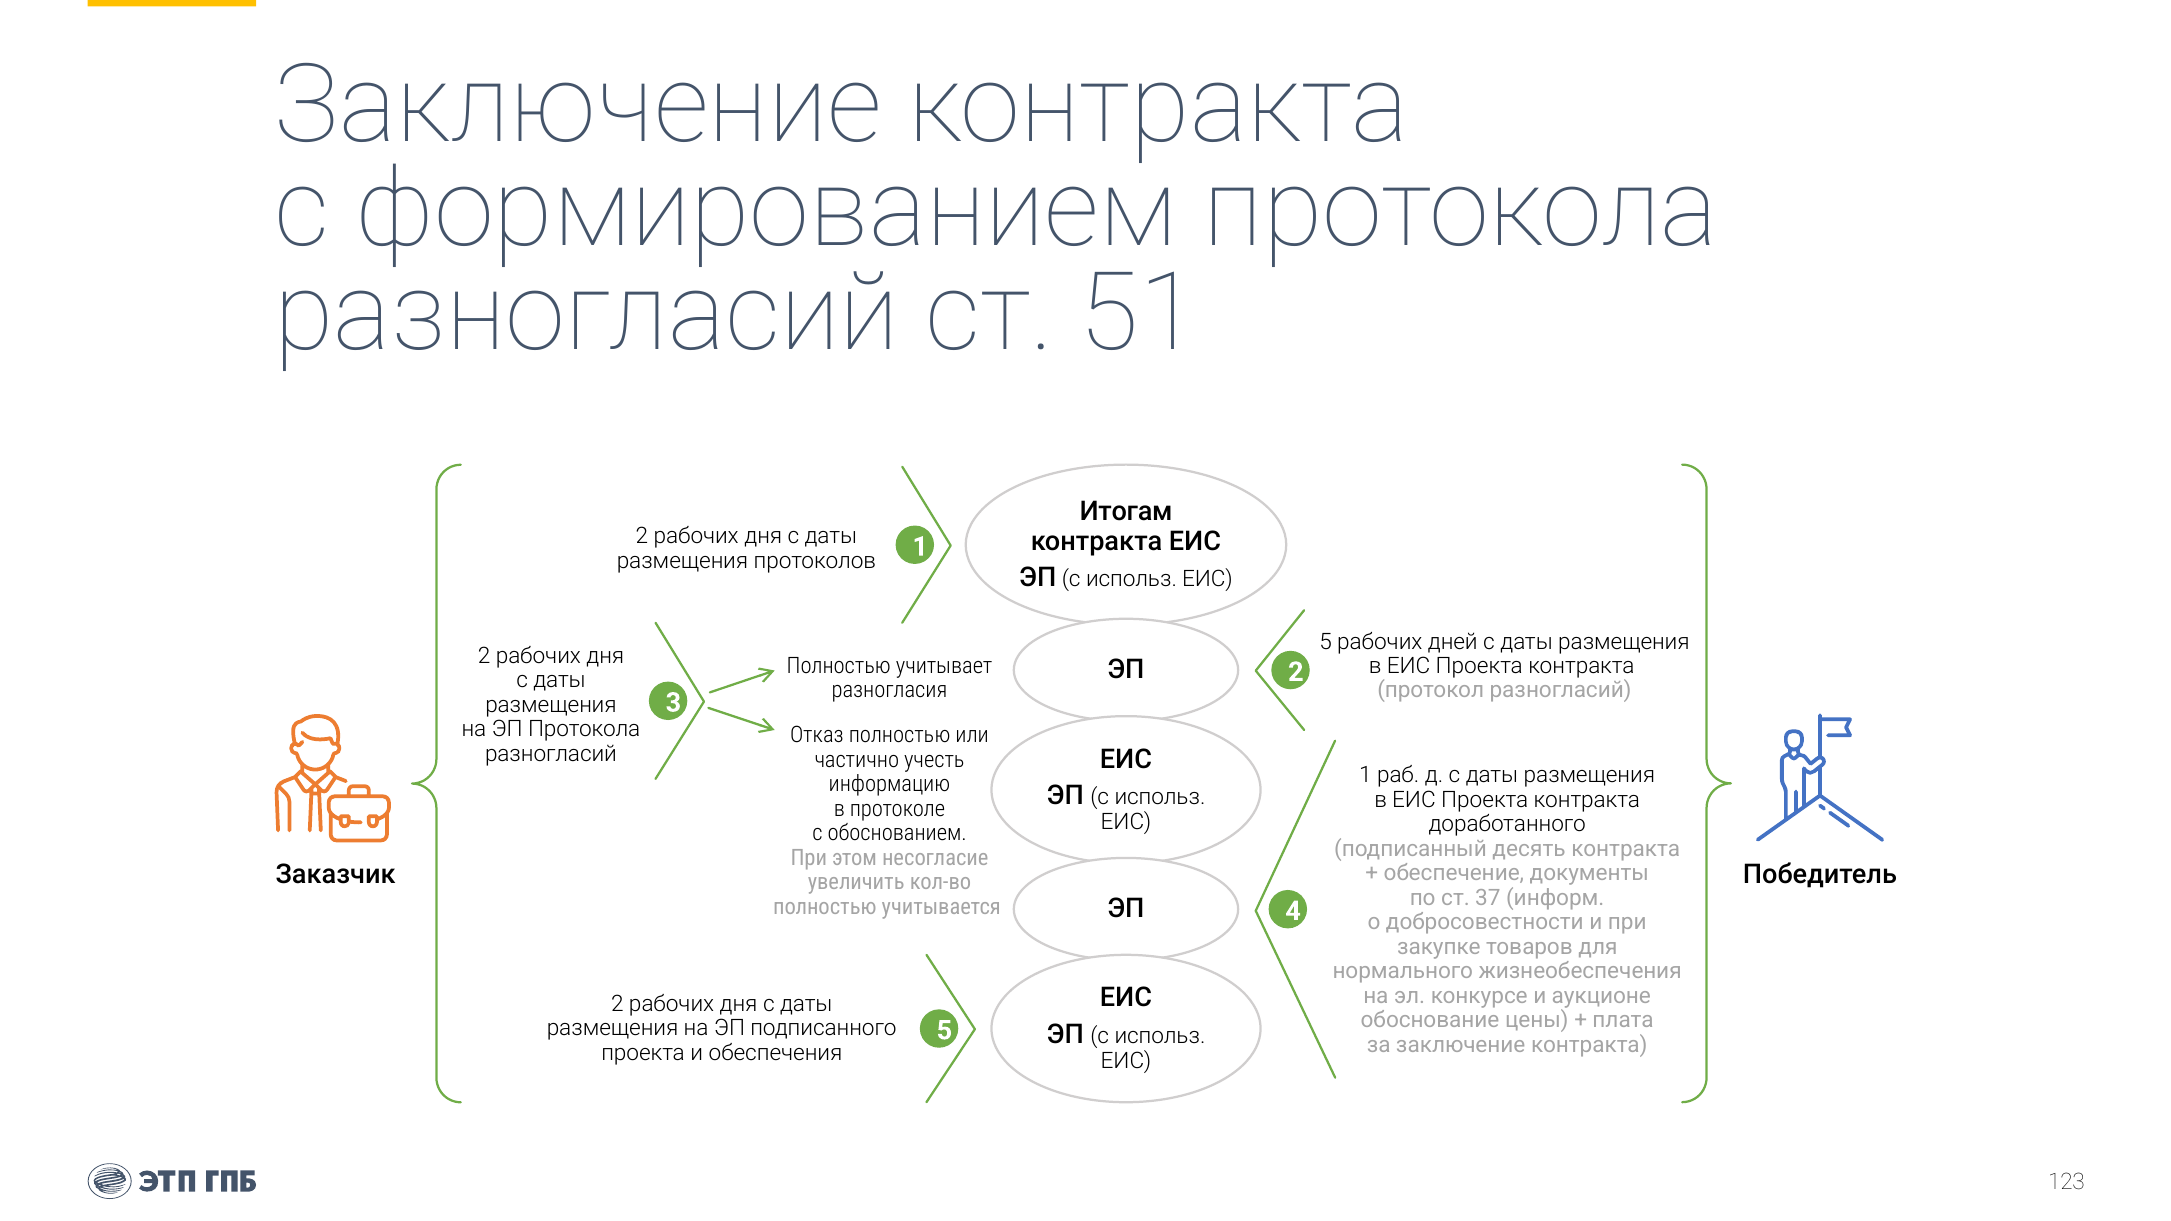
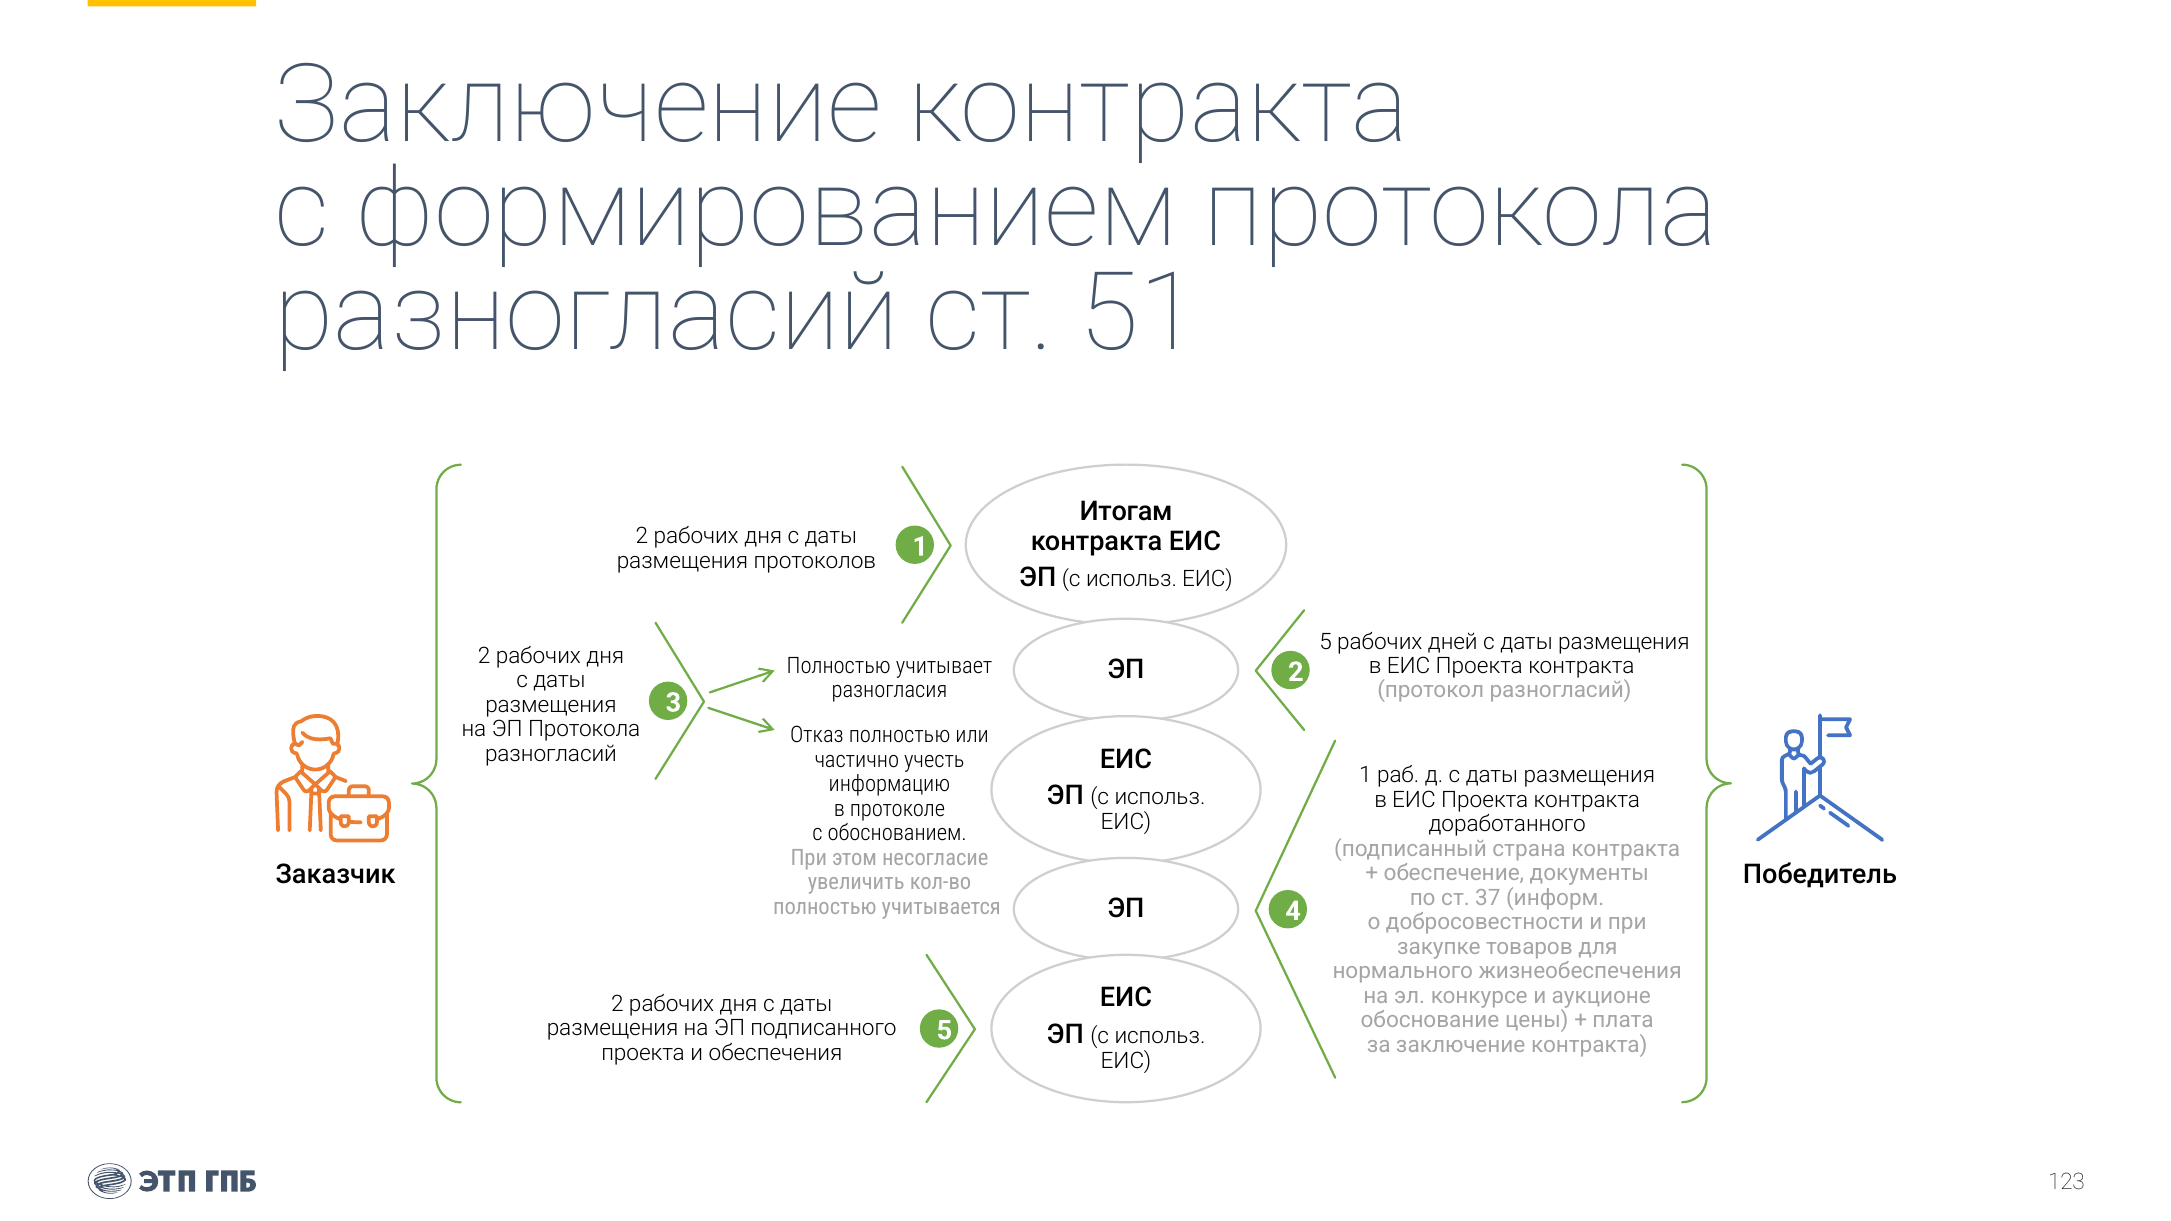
десять: десять -> страна (1529, 849)
